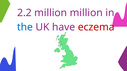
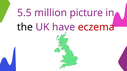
2.2: 2.2 -> 5.5 (24, 13)
million million: million -> picture (86, 13)
the colour: blue -> black (25, 27)
